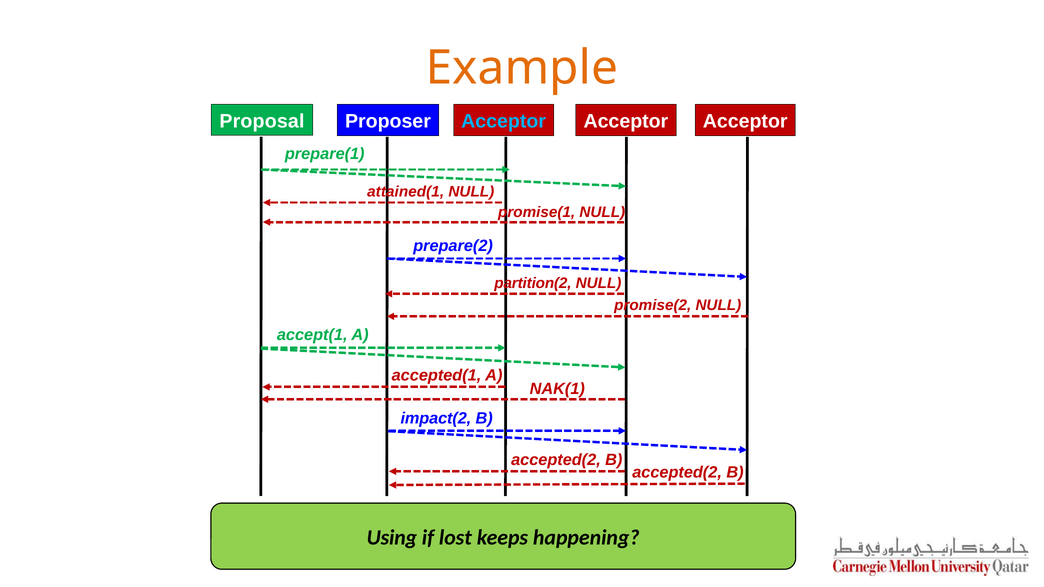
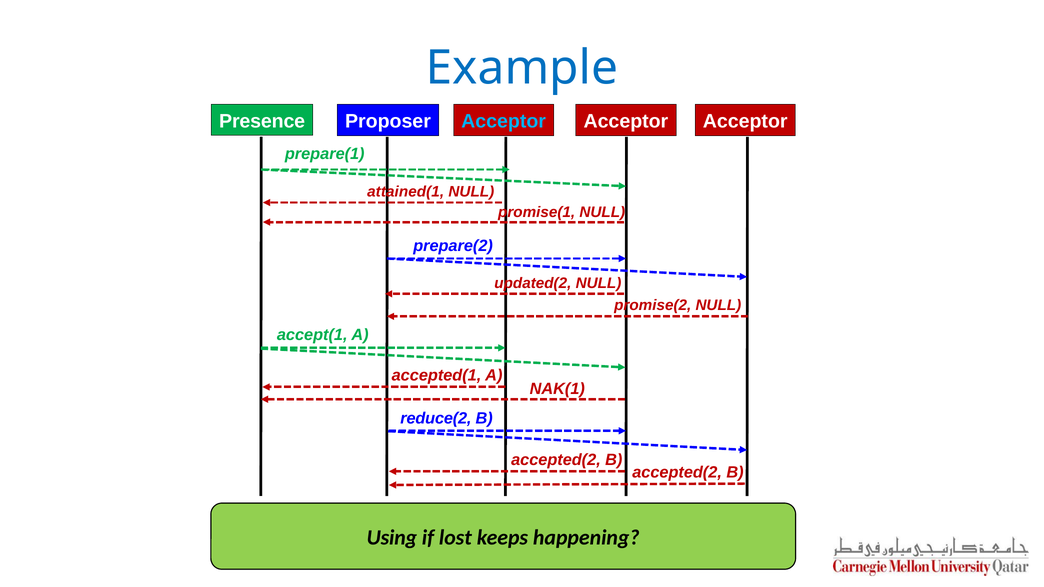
Example colour: orange -> blue (522, 68)
Proposal: Proposal -> Presence (262, 121)
partition(2: partition(2 -> updated(2 (533, 284)
impact(2: impact(2 -> reduce(2 (436, 419)
